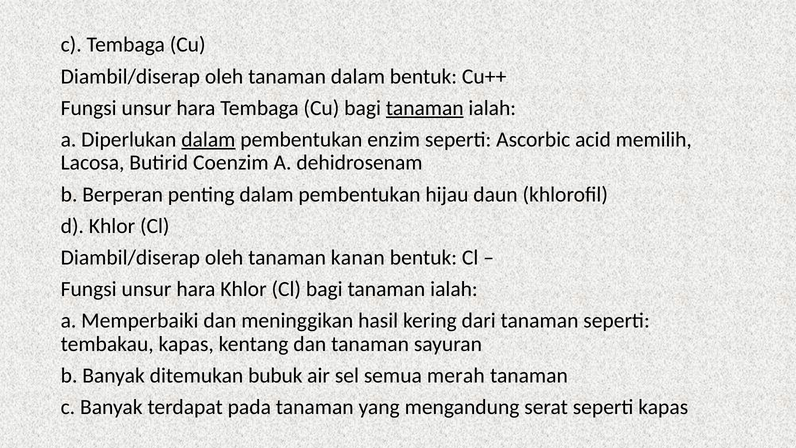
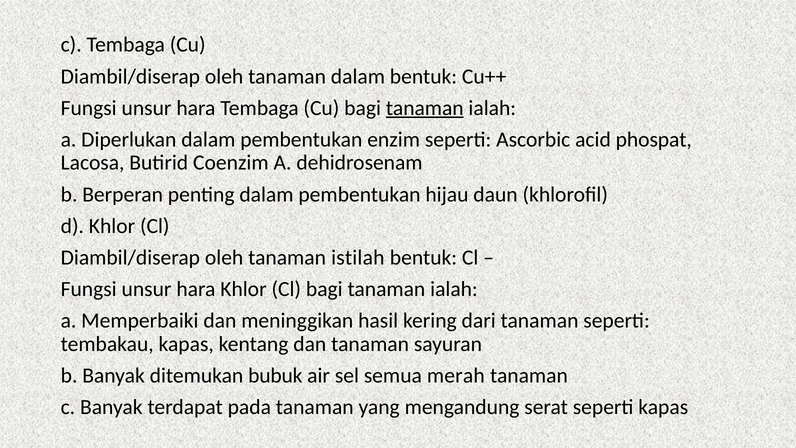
dalam underline: present -> none (208, 139)
memilih: memilih -> phospat (654, 139)
kanan: kanan -> istilah (358, 257)
